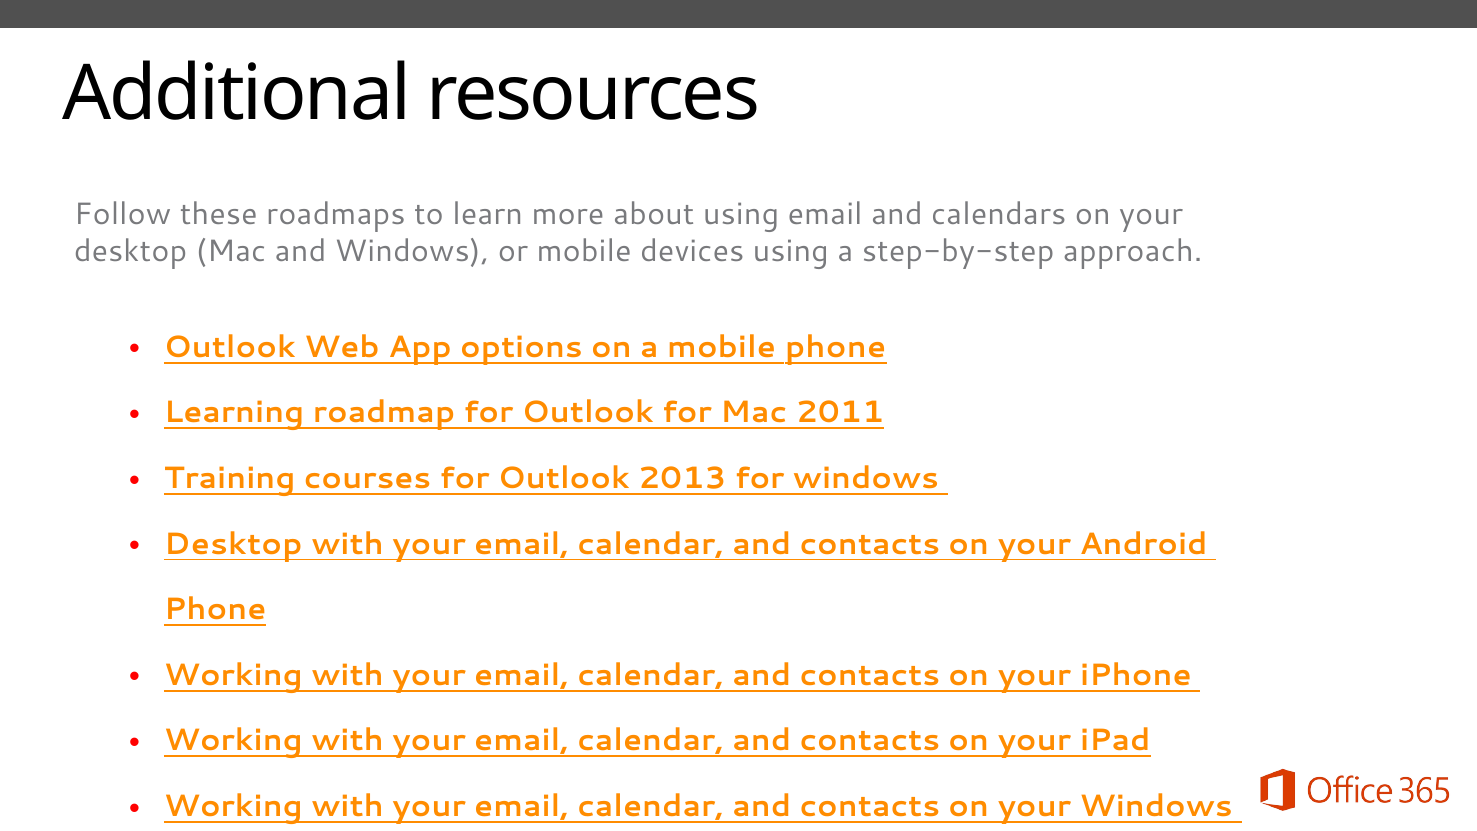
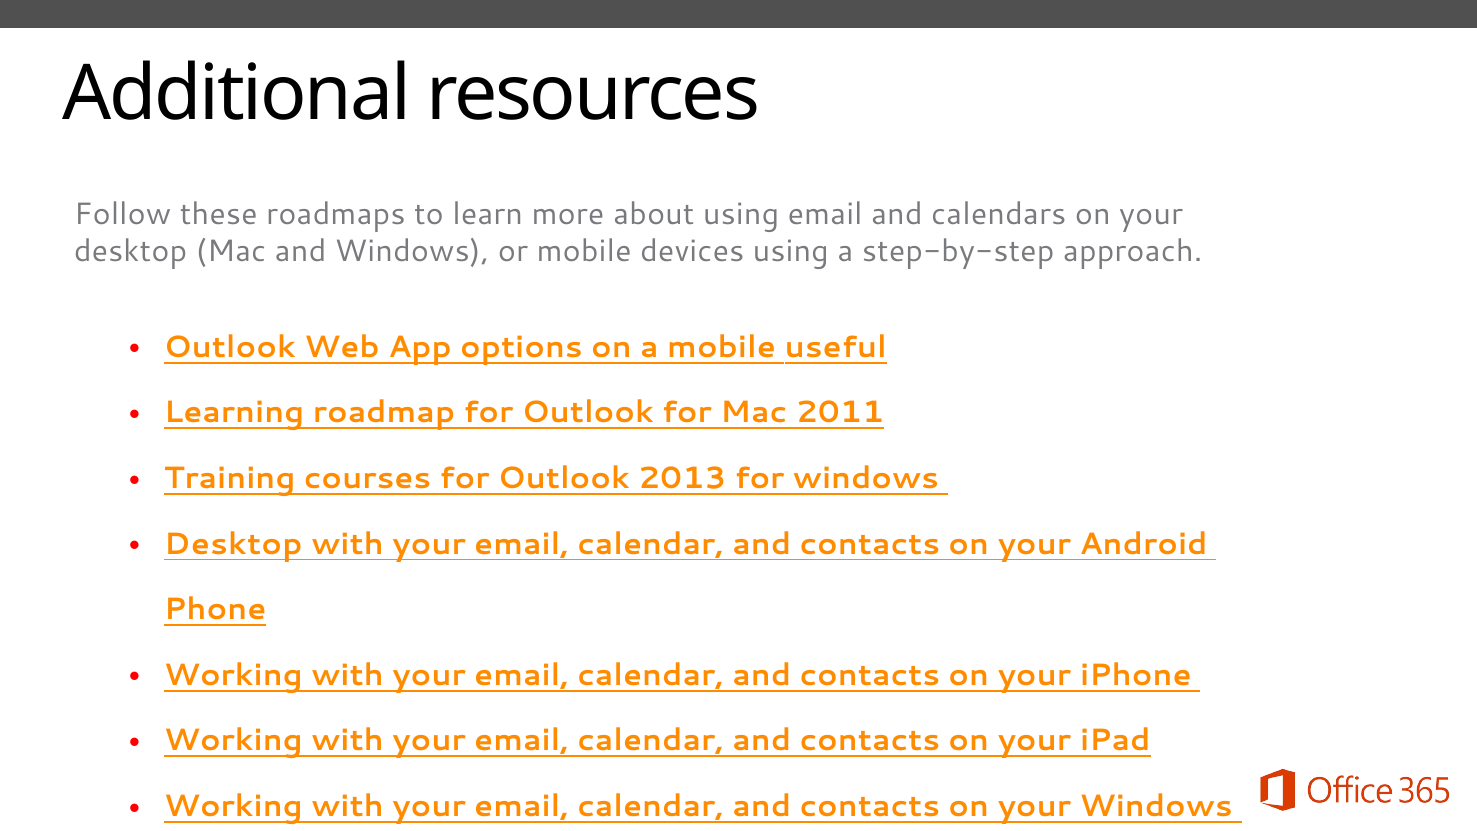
mobile phone: phone -> useful (836, 347)
